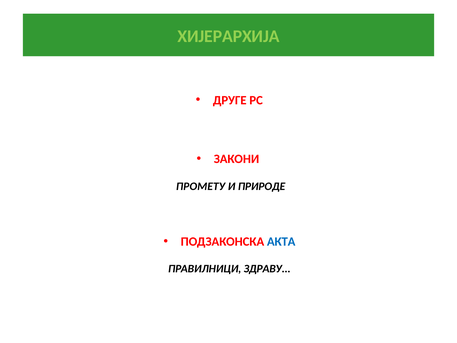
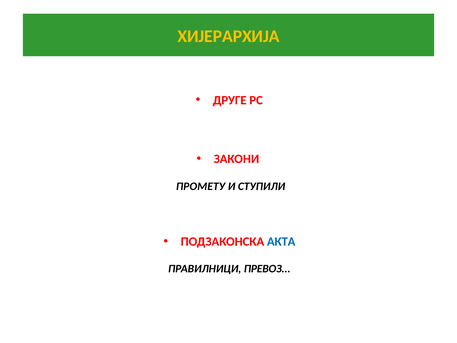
ХИЈЕРАРХИЈА colour: light green -> yellow (229, 36)
ПРИРОДЕ: ПРИРОДЕ -> СТУПИЛИ (262, 186)
ЗДРАВУ: ЗДРАВУ -> ПРЕВОЗ (267, 269)
